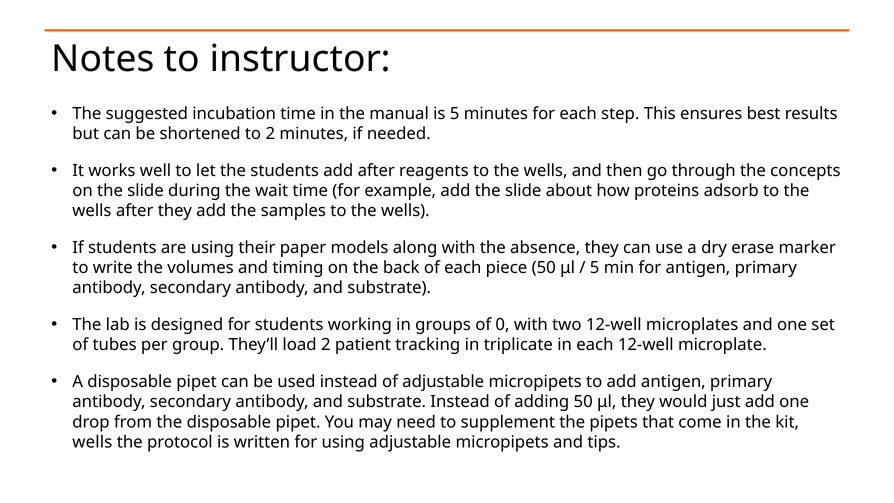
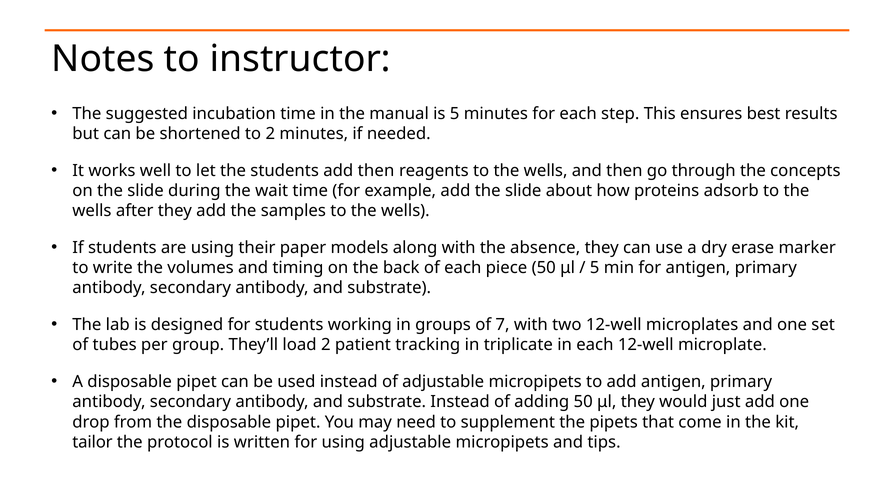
add after: after -> then (376, 171)
0: 0 -> 7 (503, 325)
wells: wells -> tailor (92, 442)
